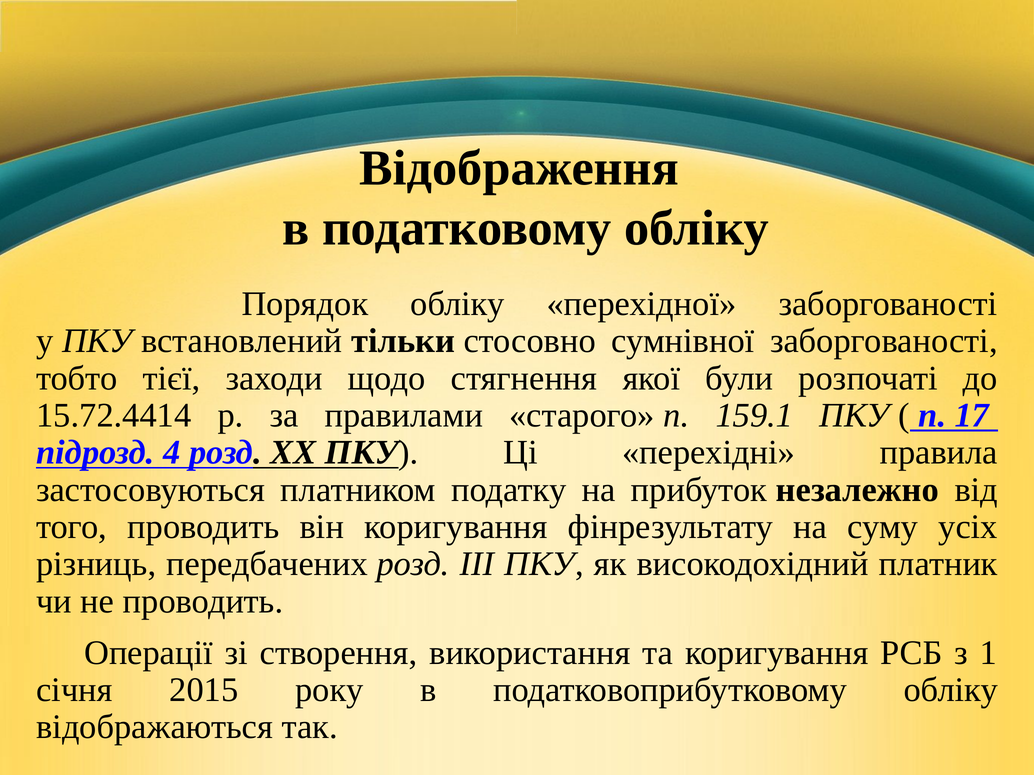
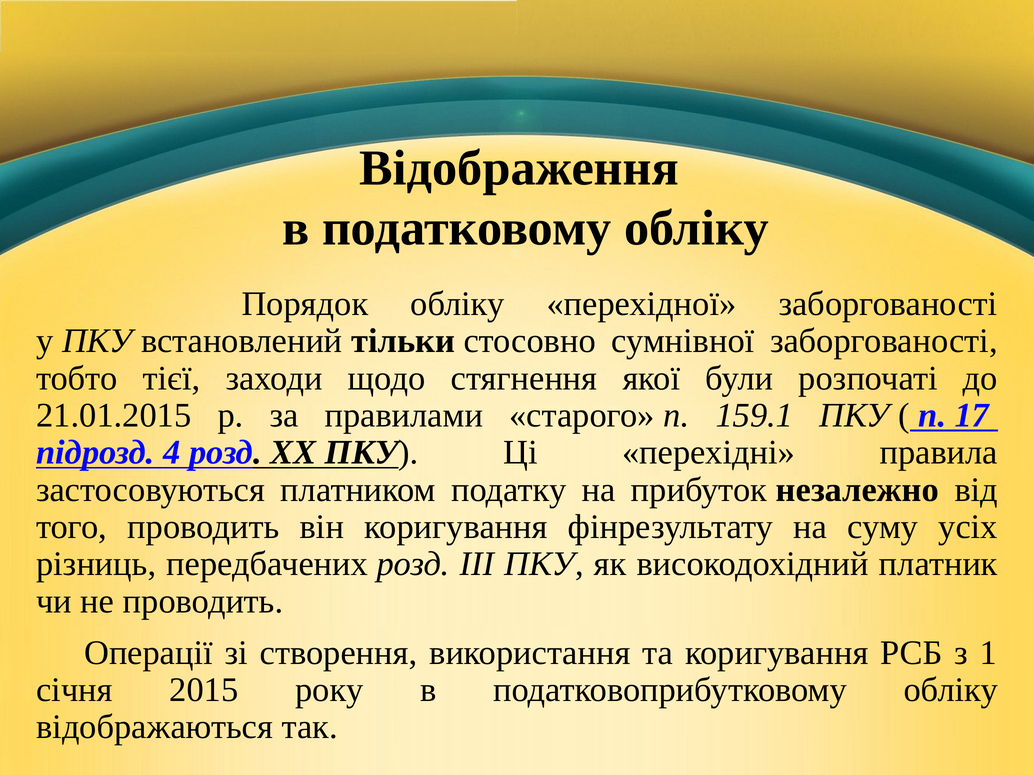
15.72.4414: 15.72.4414 -> 21.01.2015 (114, 416)
